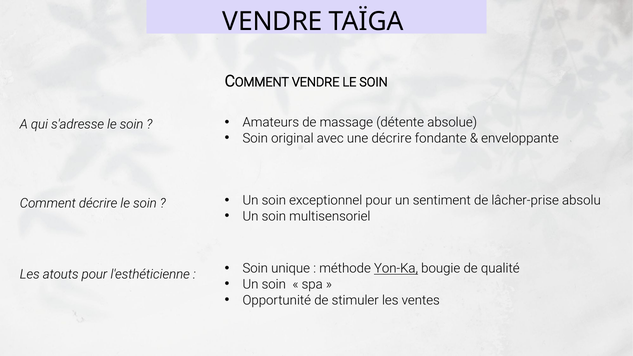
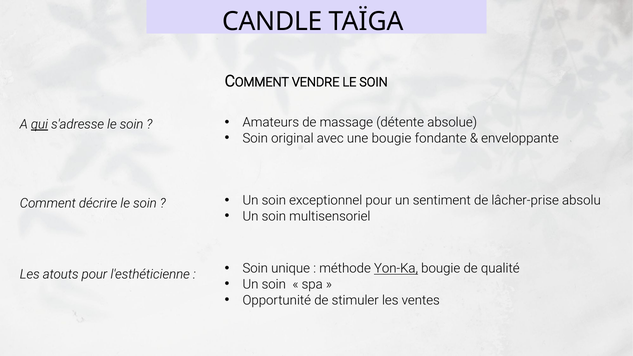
VENDRE: VENDRE -> CANDLE (272, 22)
qui underline: none -> present (39, 124)
une décrire: décrire -> bougie (392, 138)
